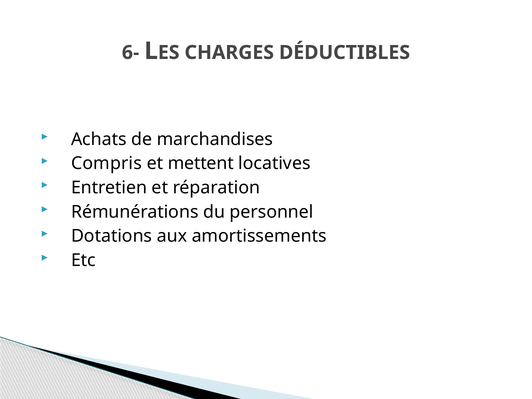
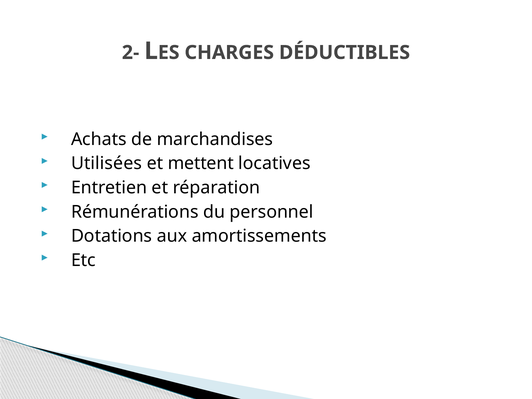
6-: 6- -> 2- (131, 53)
Compris: Compris -> Utilisées (106, 163)
